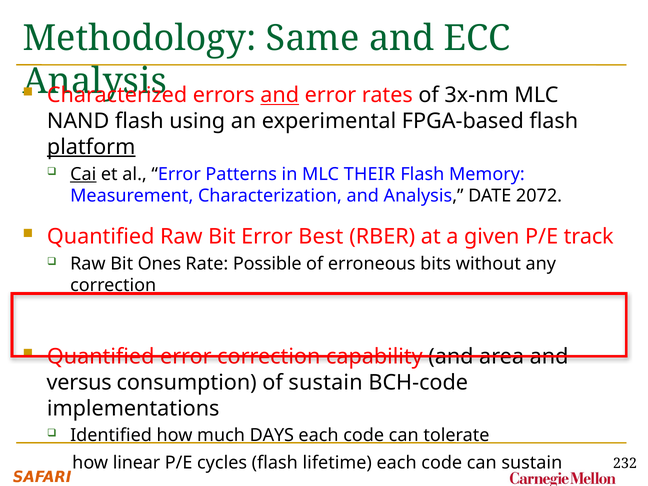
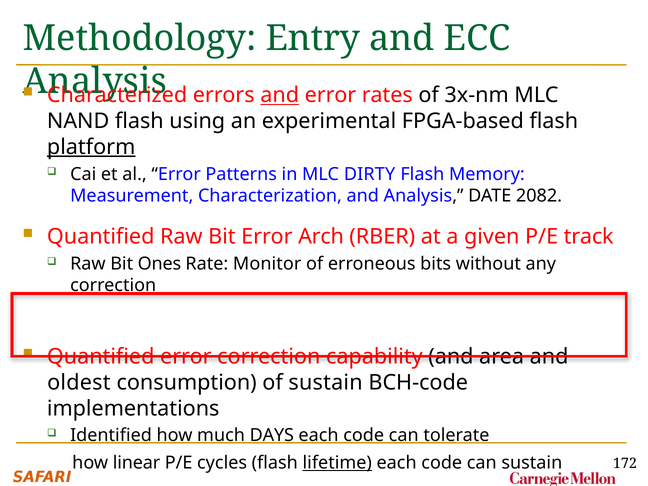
Same: Same -> Entry (313, 38)
Cai underline: present -> none (83, 174)
THEIR: THEIR -> DIRTY (370, 174)
2072: 2072 -> 2082 (539, 196)
Best: Best -> Arch (321, 237)
Possible: Possible -> Monitor (267, 264)
versus: versus -> oldest (79, 382)
lifetime underline: none -> present (337, 463)
232: 232 -> 172 (625, 463)
